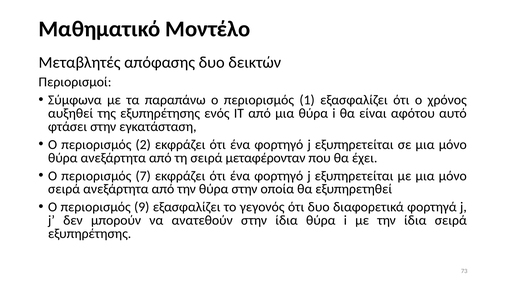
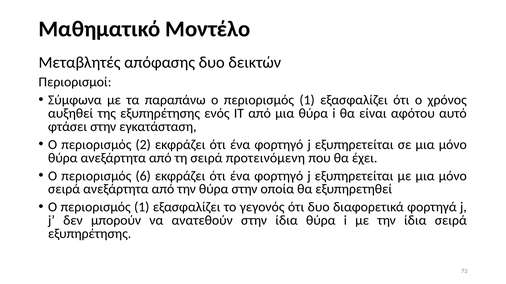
μεταφέρονταν: μεταφέρονταν -> προτεινόμενη (265, 158)
7: 7 -> 6 (143, 176)
9: 9 -> 1 (142, 208)
